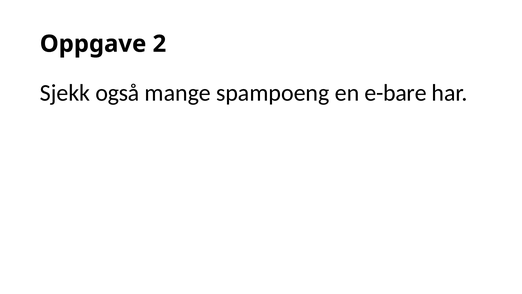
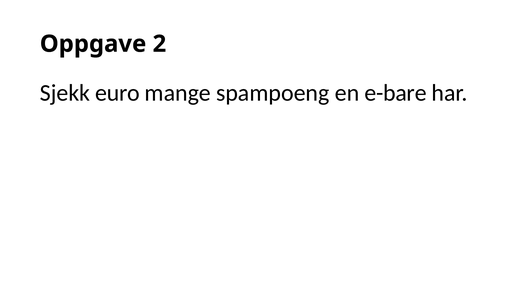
også: også -> euro (117, 93)
